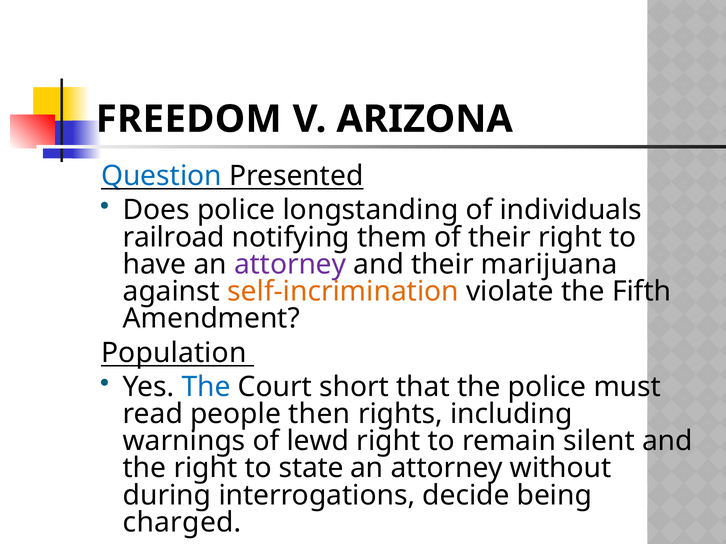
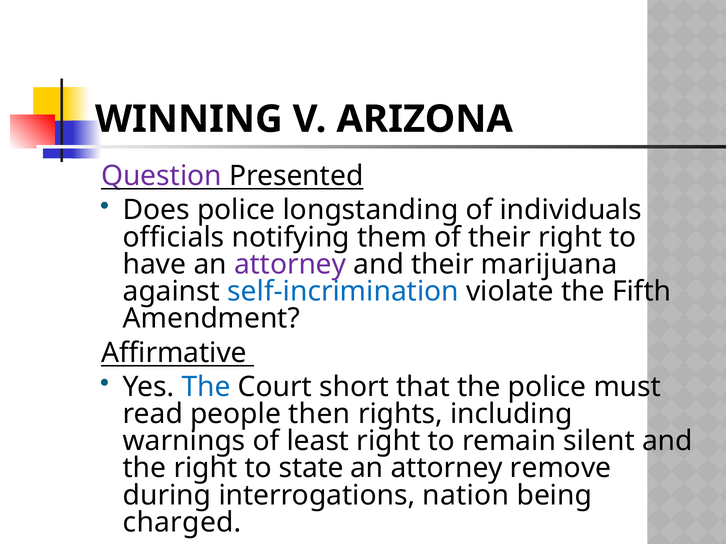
FREEDOM: FREEDOM -> WINNING (189, 119)
Question colour: blue -> purple (161, 176)
railroad: railroad -> officials (174, 237)
self-incrimination colour: orange -> blue (343, 292)
Population: Population -> Affirmative (174, 353)
lewd: lewd -> least (318, 441)
without: without -> remove (561, 469)
decide: decide -> nation (466, 496)
